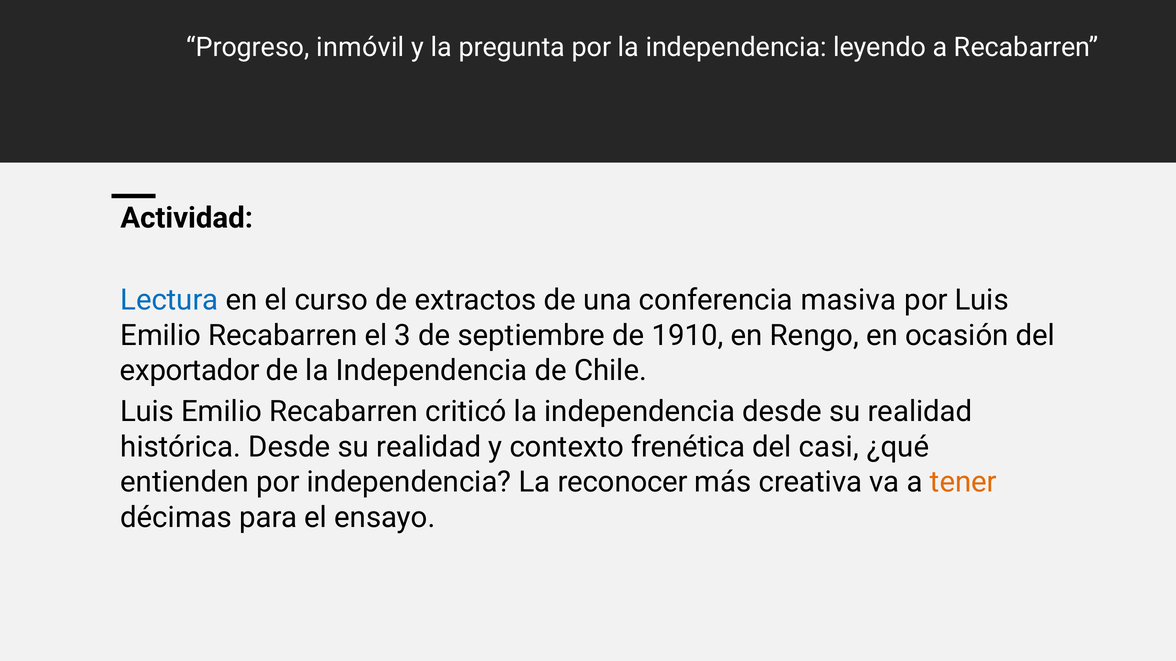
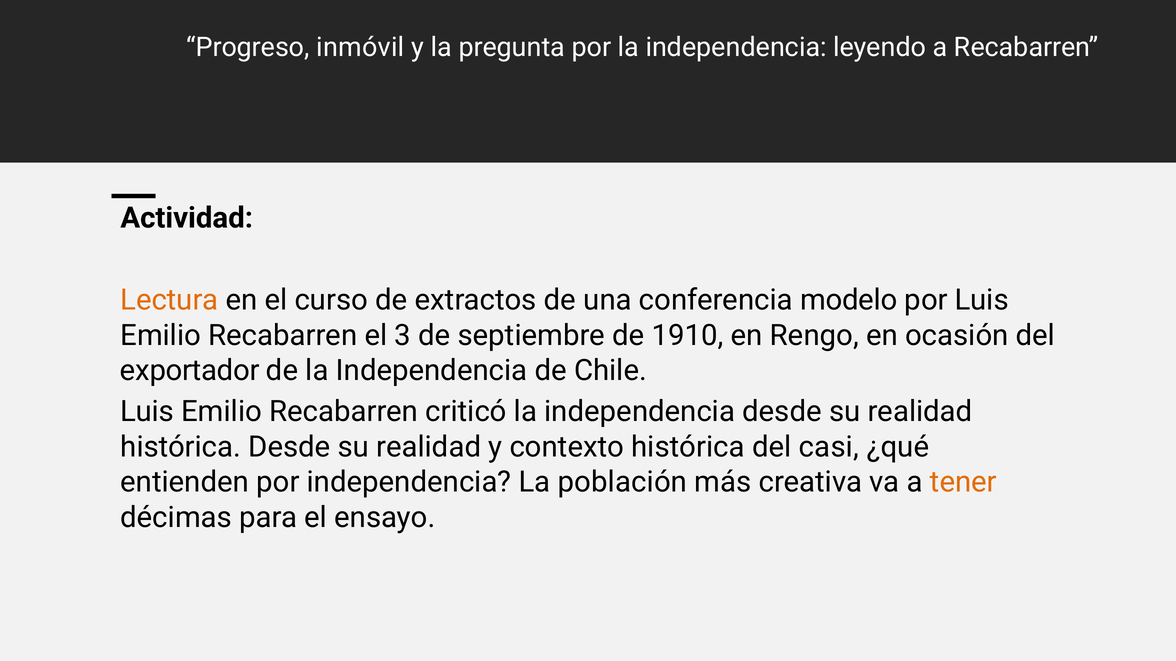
Lectura colour: blue -> orange (169, 300)
masiva: masiva -> modelo (849, 300)
contexto frenética: frenética -> histórica (688, 447)
reconocer: reconocer -> población (622, 483)
